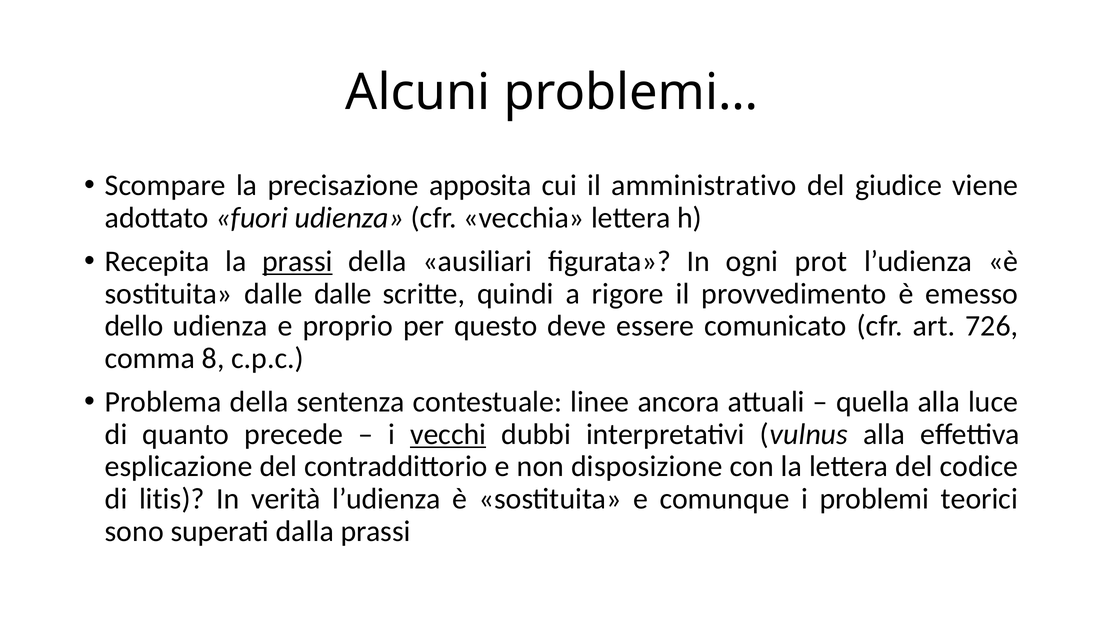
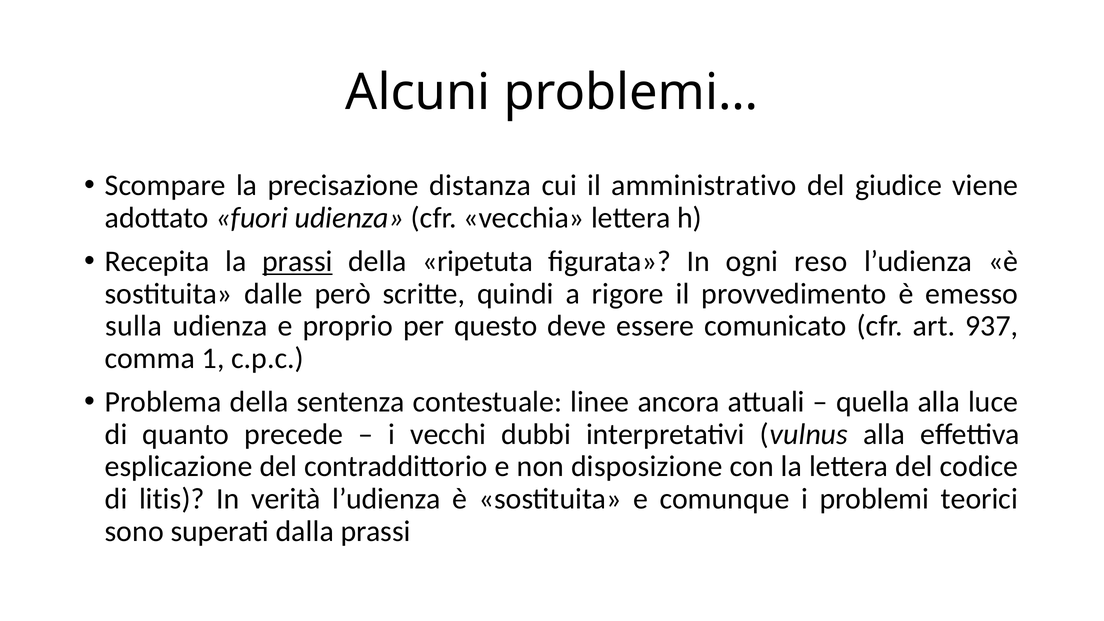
apposita: apposita -> distanza (480, 185)
ausiliari: ausiliari -> ripetuta (478, 261)
prot: prot -> reso (821, 261)
dalle dalle: dalle -> però (343, 294)
dello: dello -> sulla (134, 326)
726: 726 -> 937 (992, 326)
8: 8 -> 1 (213, 358)
vecchi underline: present -> none (448, 434)
